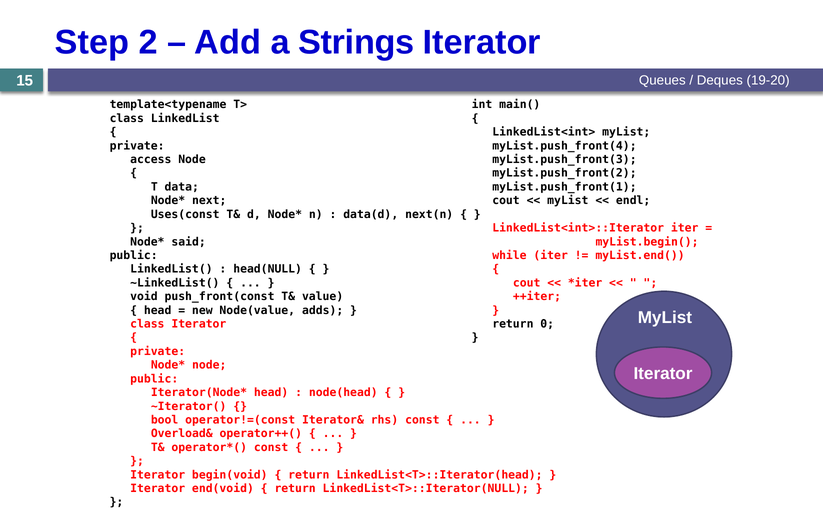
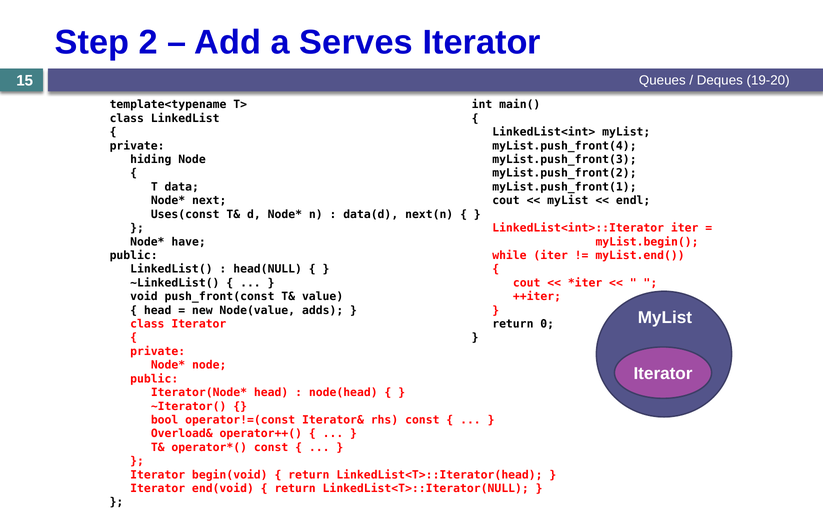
Strings: Strings -> Serves (356, 42)
access: access -> hiding (151, 160)
said: said -> have (189, 242)
